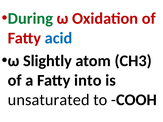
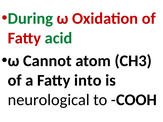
acid colour: blue -> green (59, 38)
Slightly: Slightly -> Cannot (47, 61)
unsaturated: unsaturated -> neurological (49, 100)
